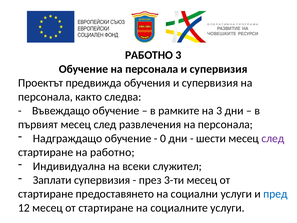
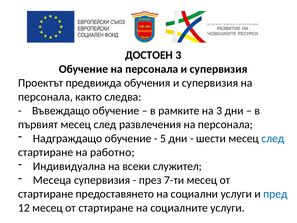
РАБОТНО: РАБОТНО -> ДОСТОЕН (149, 55)
0: 0 -> 5 (163, 138)
след colour: purple -> blue (273, 138)
Заплати: Заплати -> Месеца (52, 180)
3-ти: 3-ти -> 7-ти (174, 180)
